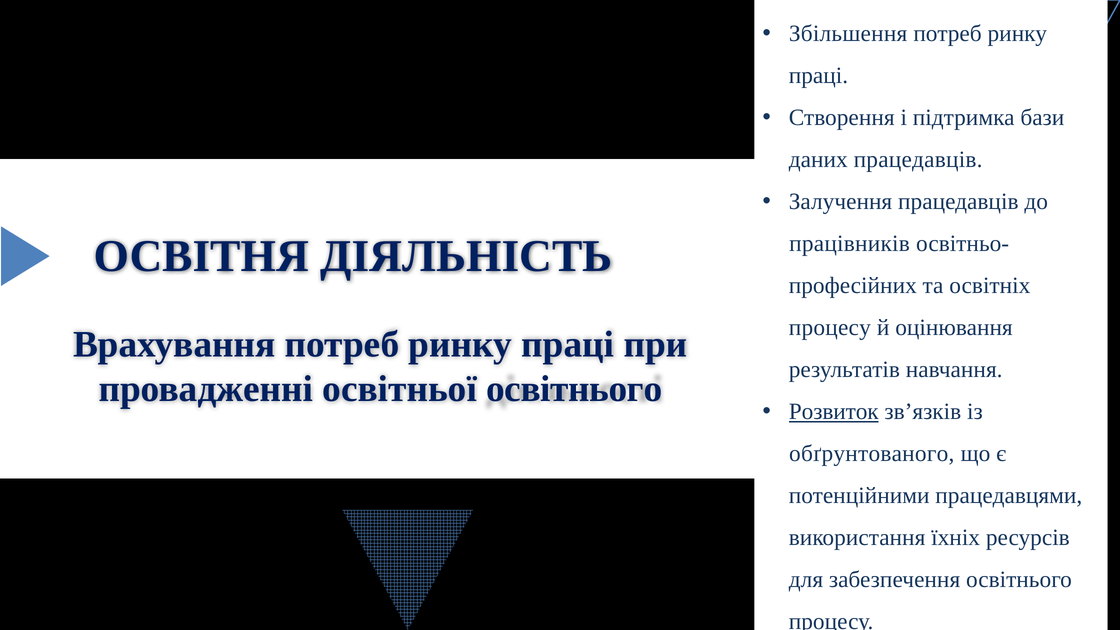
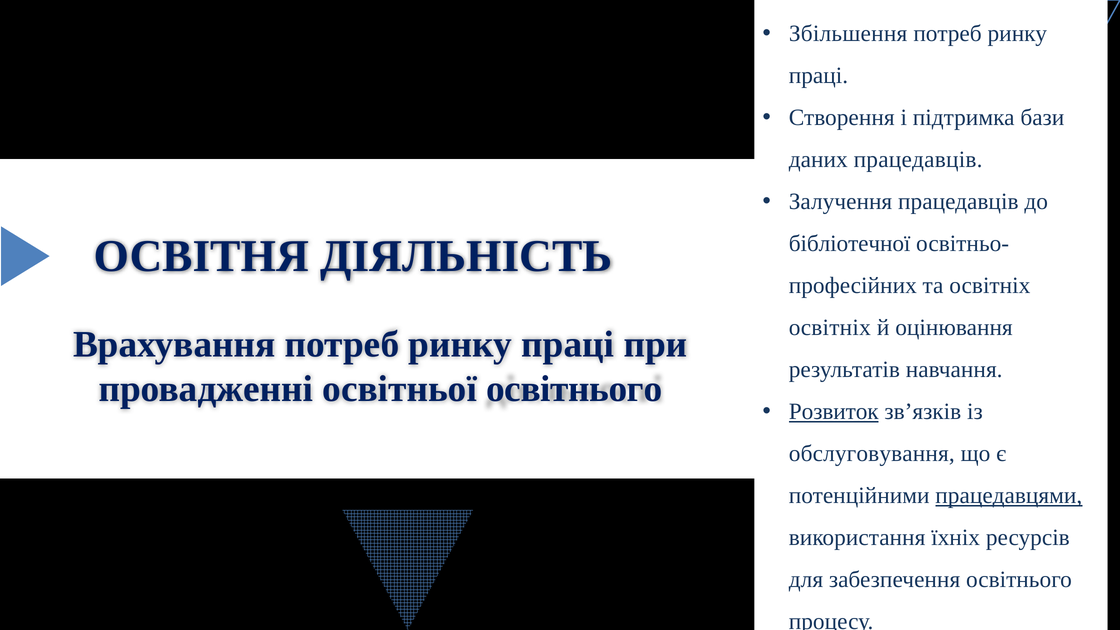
працівників: працівників -> бібліотечної (850, 244)
процесу: процесу -> освітніх (830, 328)
обґрунтованого: обґрунтованого -> обслуговування (872, 454)
працедавцями underline: none -> present (1009, 496)
